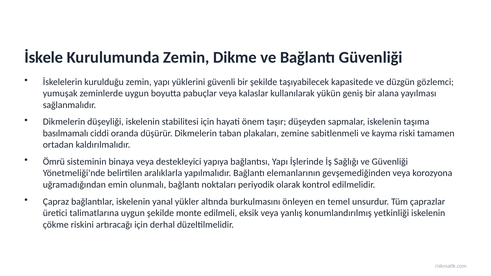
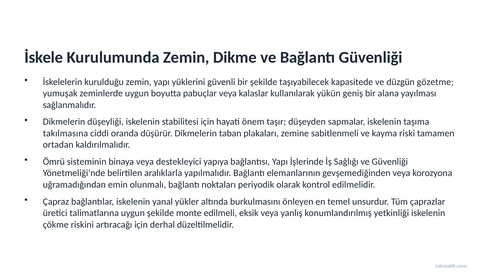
gözlemci: gözlemci -> gözetme (435, 82)
basılmamalı: basılmamalı -> takılmasına (65, 133)
